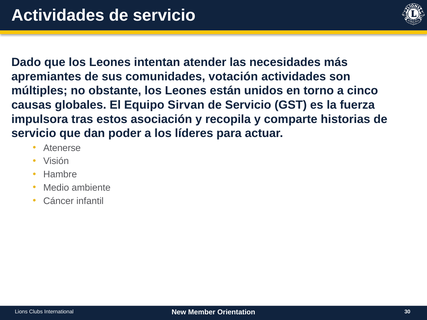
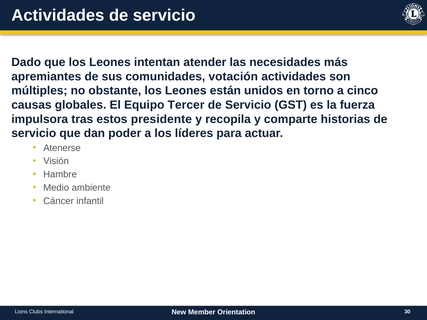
Sirvan: Sirvan -> Tercer (186, 105)
asociación: asociación -> presidente (161, 119)
